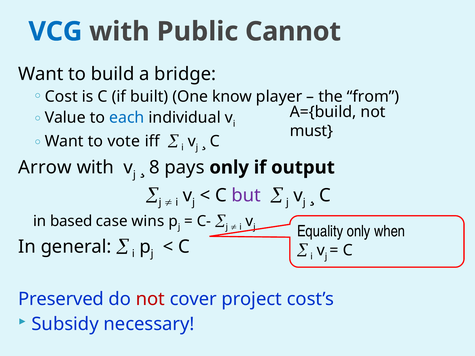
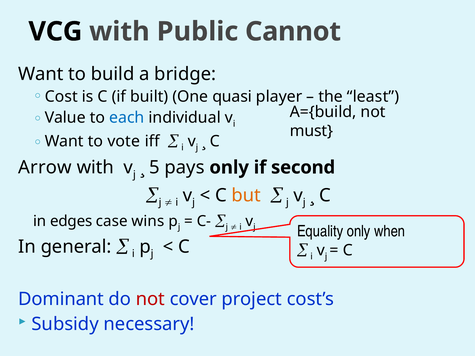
VCG colour: blue -> black (55, 32)
know: know -> quasi (232, 97)
from: from -> least (373, 97)
8: 8 -> 5 (155, 168)
output: output -> second (303, 168)
but colour: purple -> orange (246, 195)
based: based -> edges (71, 221)
Preserved: Preserved -> Dominant (61, 299)
